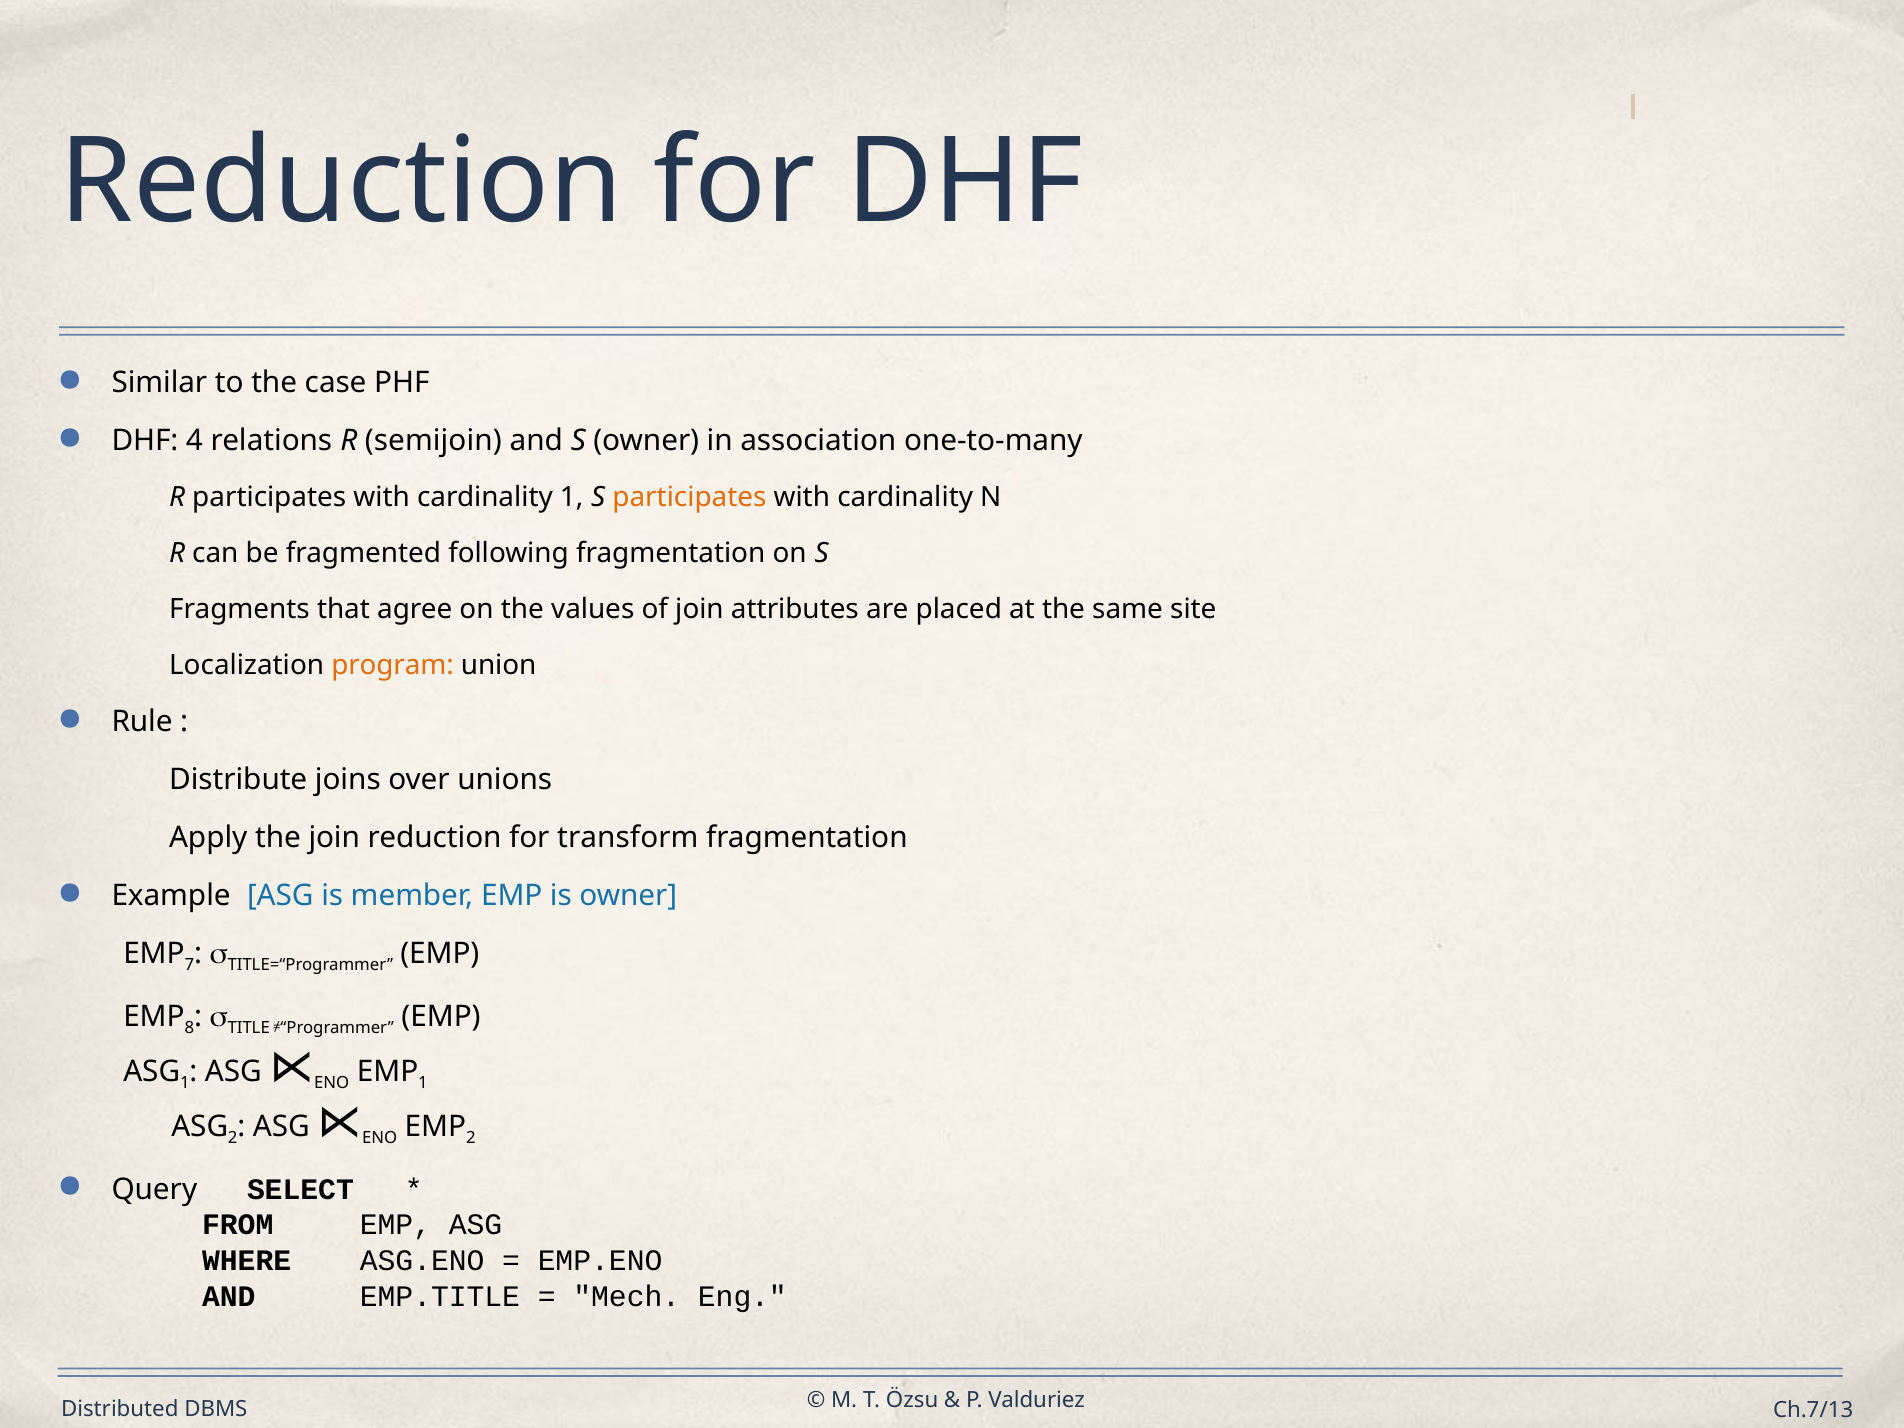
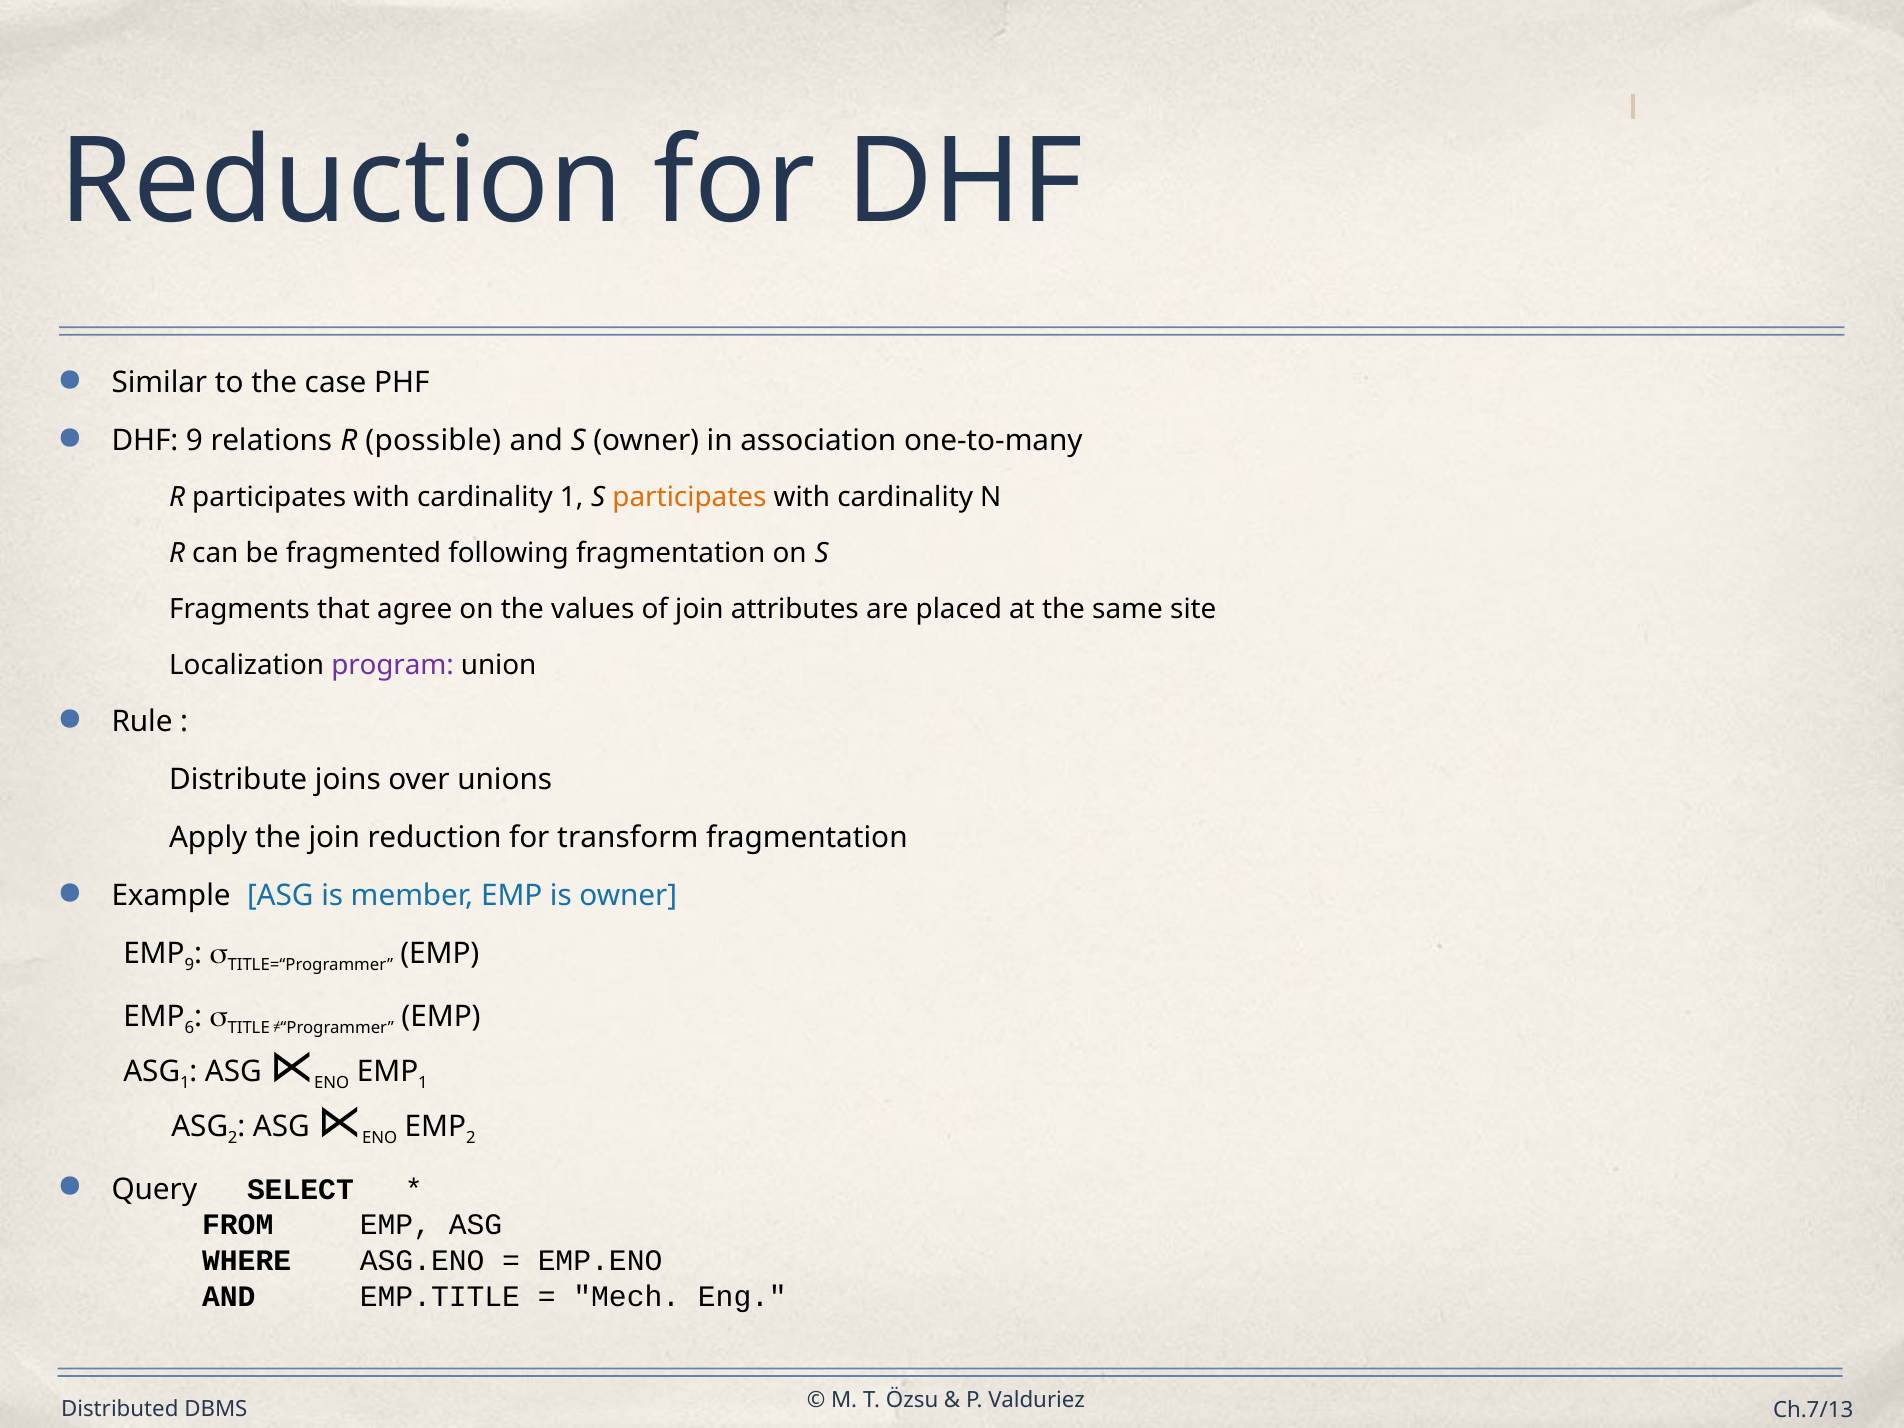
DHF 4: 4 -> 9 (194, 441)
semijoin: semijoin -> possible (433, 441)
program colour: orange -> purple (393, 665)
EMP 7: 7 -> 9 (190, 965)
8: 8 -> 6 (190, 1028)
